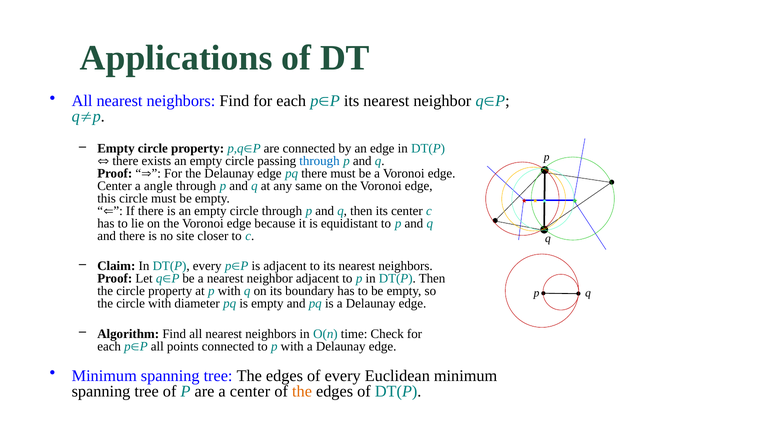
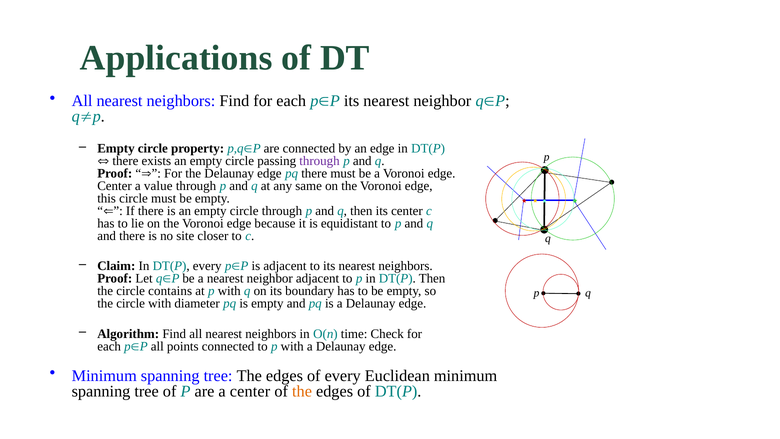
through colour: blue -> purple (320, 161)
angle: angle -> value (158, 186)
the circle property: property -> contains (170, 291)
